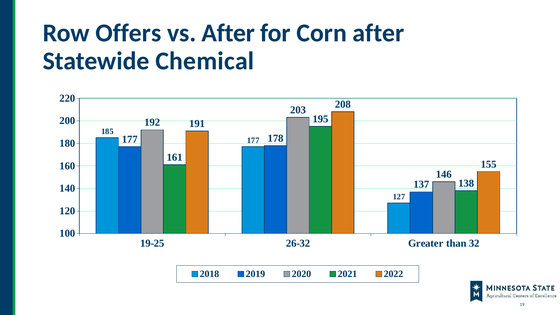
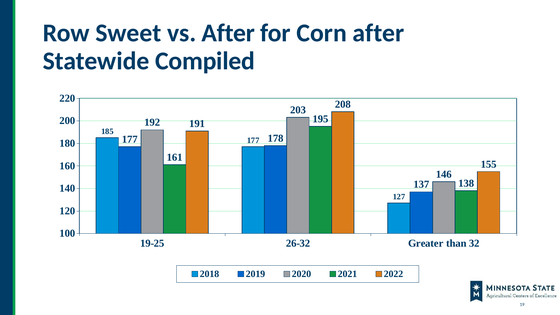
Offers: Offers -> Sweet (128, 33)
Chemical: Chemical -> Compiled (205, 61)
